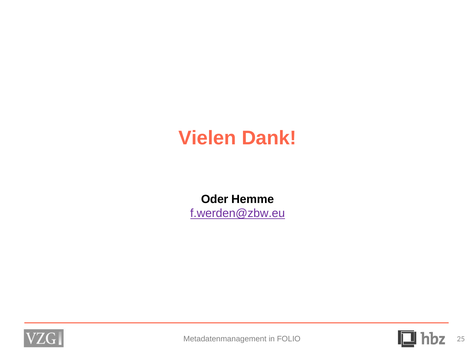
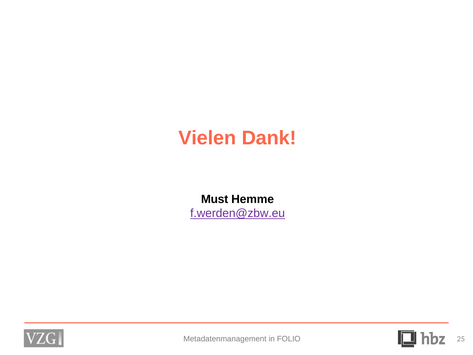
Oder: Oder -> Must (215, 199)
